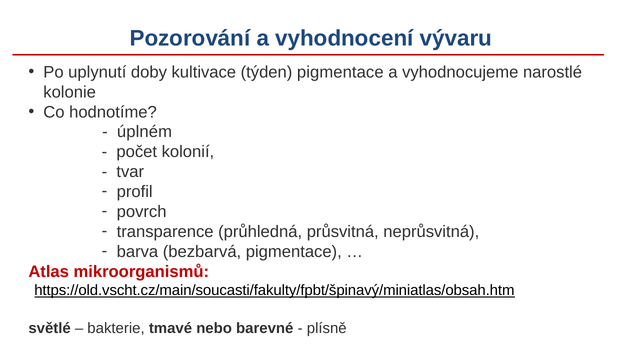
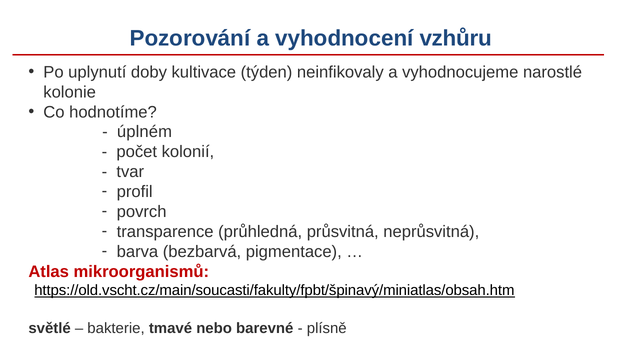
vývaru: vývaru -> vzhůru (456, 38)
týden pigmentace: pigmentace -> neinfikovaly (340, 72)
